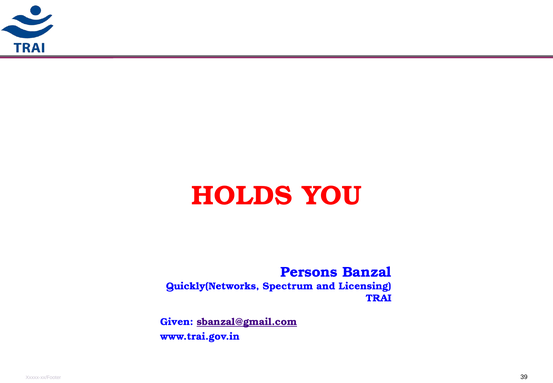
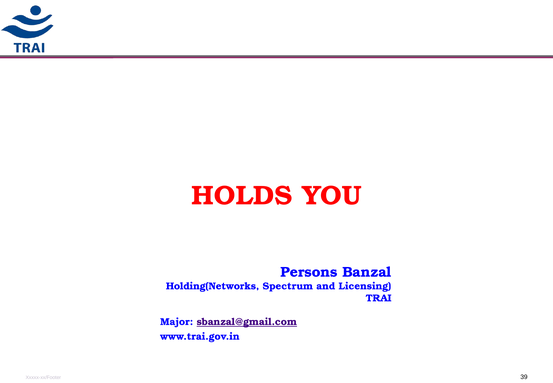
Quickly(Networks: Quickly(Networks -> Holding(Networks (213, 286)
Given: Given -> Major (177, 322)
